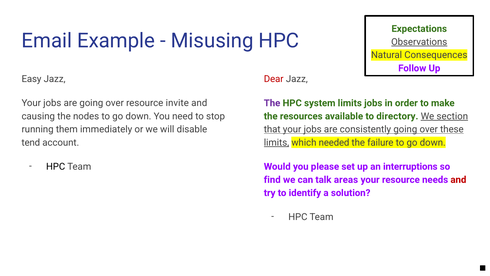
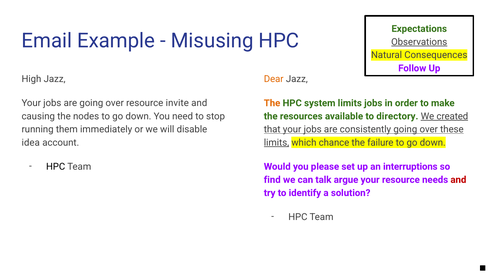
Easy: Easy -> High (31, 79)
Dear colour: red -> orange (274, 79)
The colour: purple -> orange (272, 103)
section: section -> created (452, 116)
tend: tend -> idea (31, 142)
needed: needed -> chance (334, 142)
areas: areas -> argue (346, 179)
